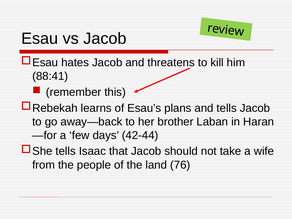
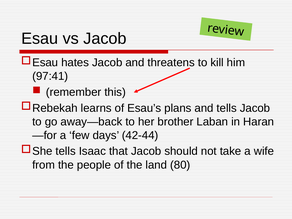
88:41: 88:41 -> 97:41 (50, 76)
76: 76 -> 80 (180, 165)
